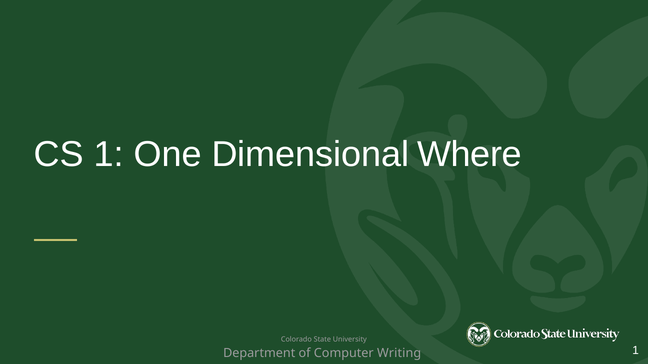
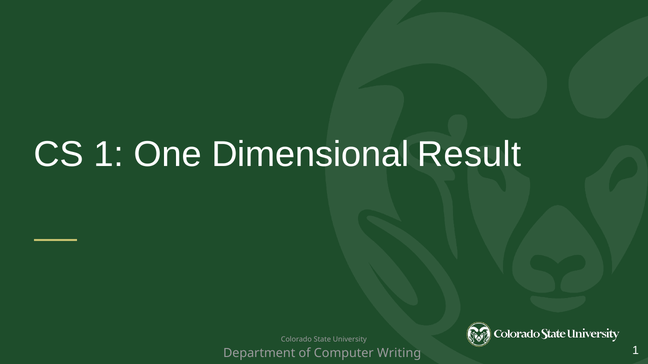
Where: Where -> Result (469, 155)
